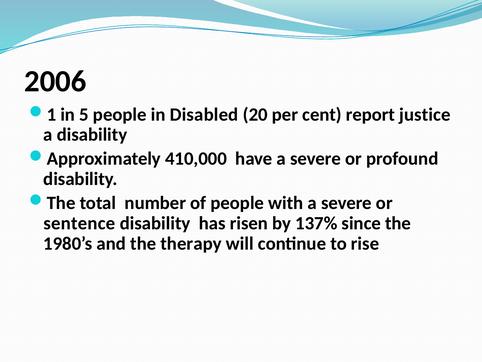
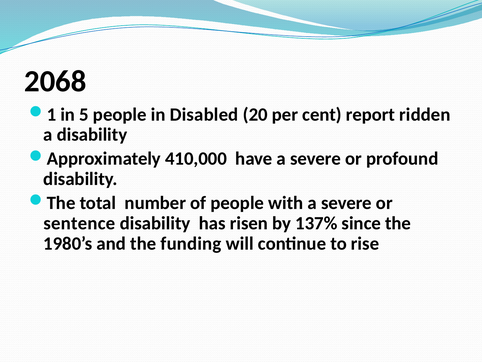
2006: 2006 -> 2068 (55, 81)
justice: justice -> ridden (425, 114)
therapy: therapy -> funding (191, 243)
